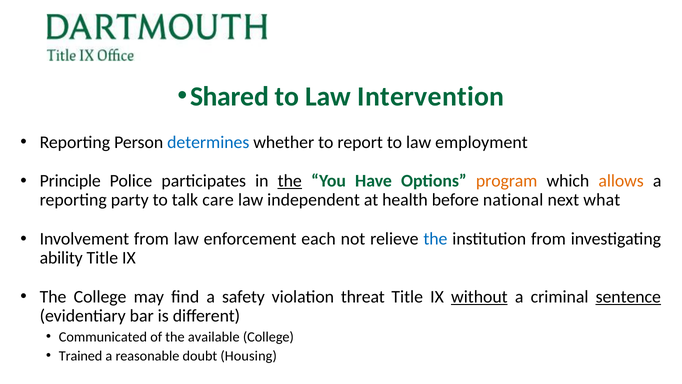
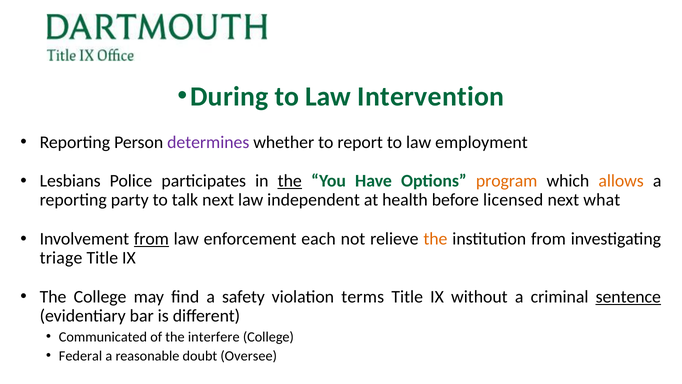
Shared: Shared -> During (229, 96)
determines colour: blue -> purple (208, 142)
Principle: Principle -> Lesbians (70, 181)
talk care: care -> next (218, 200)
national: national -> licensed (513, 200)
from underline: none -> present (151, 239)
the colour: blue -> orange (435, 239)
ability: ability -> triage (61, 258)
threat: threat -> terms (363, 297)
without underline: present -> none (479, 297)
available: available -> interfere (214, 337)
Trained: Trained -> Federal (81, 355)
Housing: Housing -> Oversee (249, 355)
